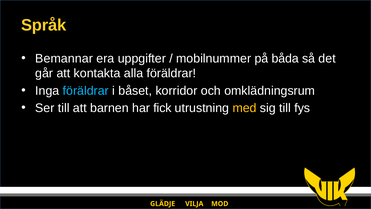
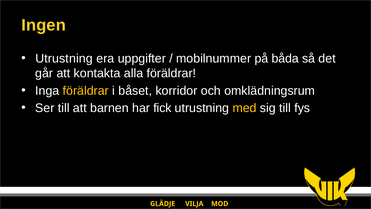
Språk: Språk -> Ingen (44, 25)
Bemannar: Bemannar -> Utrustning (64, 58)
föräldrar colour: light blue -> yellow (86, 91)
